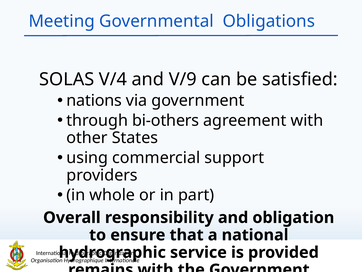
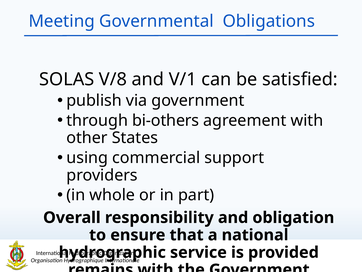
V/4: V/4 -> V/8 (113, 79)
V/9: V/9 -> V/1 (183, 79)
nations: nations -> publish (94, 100)
